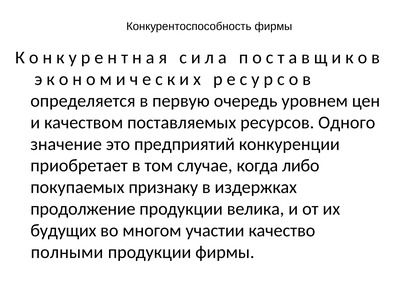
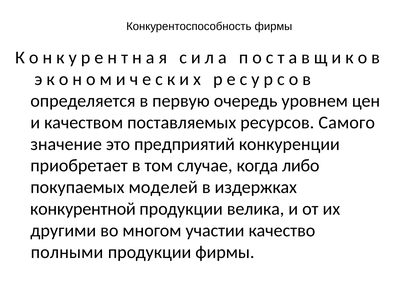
Одного: Одного -> Самого (347, 122)
признаку: признаку -> моделей (163, 187)
продолжение: продолжение -> конкурентной (83, 209)
будущих: будущих -> другими (63, 230)
